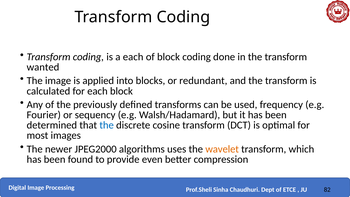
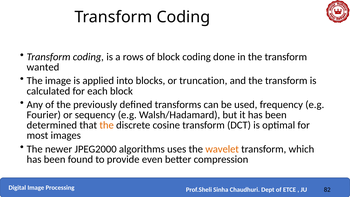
a each: each -> rows (133, 57)
redundant: redundant -> truncation (203, 81)
the colour: blue -> orange (107, 125)
